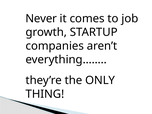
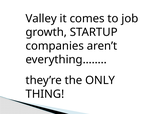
Never: Never -> Valley (41, 19)
